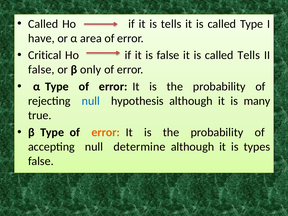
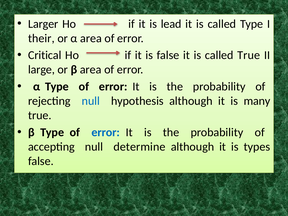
Called: Called -> Larger (43, 24)
is tells: tells -> lead (171, 24)
have: have -> their (41, 38)
called Tells: Tells -> True (249, 55)
false: false -> large (41, 70)
β only: only -> area (91, 70)
error colour: orange -> blue (106, 132)
